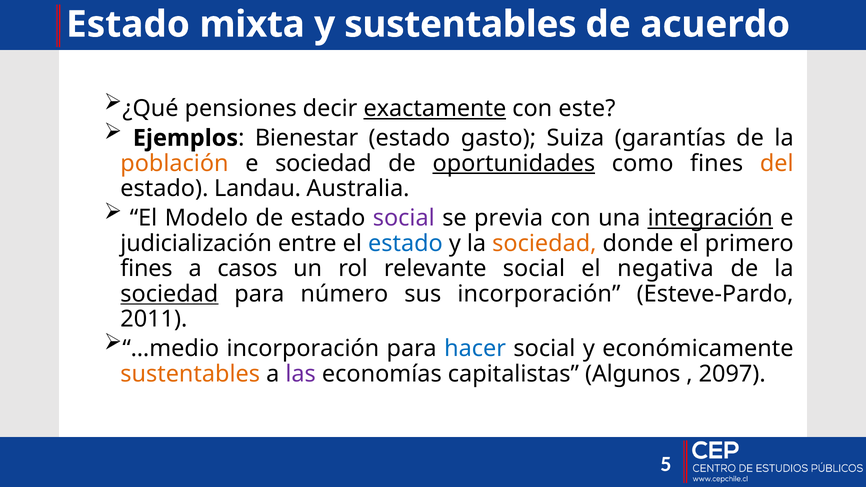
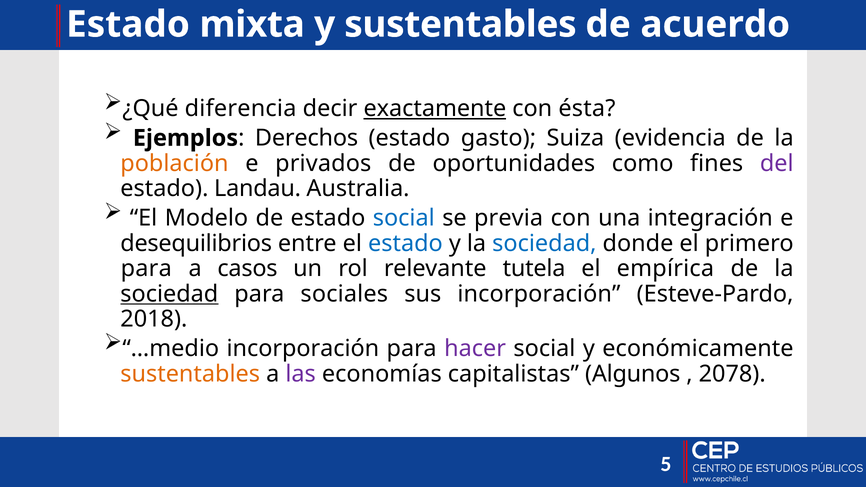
pensiones: pensiones -> diferencia (241, 109)
este: este -> ésta (587, 109)
Bienestar: Bienestar -> Derechos (307, 138)
garantías: garantías -> evidencia (670, 138)
e sociedad: sociedad -> privados (323, 163)
oportunidades underline: present -> none (514, 163)
del colour: orange -> purple (777, 163)
social colour: purple -> blue (404, 218)
integración underline: present -> none (710, 218)
judicialización: judicialización -> desequilibrios (196, 243)
sociedad colour: orange -> blue (544, 243)
fines: fines -> para (146, 269)
relevante social: social -> tutela (534, 269)
negativa: negativa -> empírica (665, 269)
número: número -> sociales (344, 294)
2011: 2011 -> 2018 (154, 319)
hacer colour: blue -> purple (475, 349)
2097: 2097 -> 2078 (732, 374)
